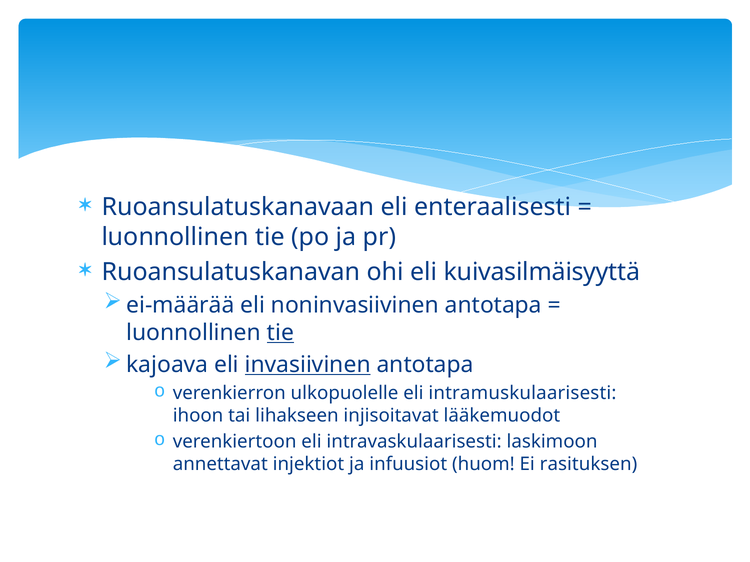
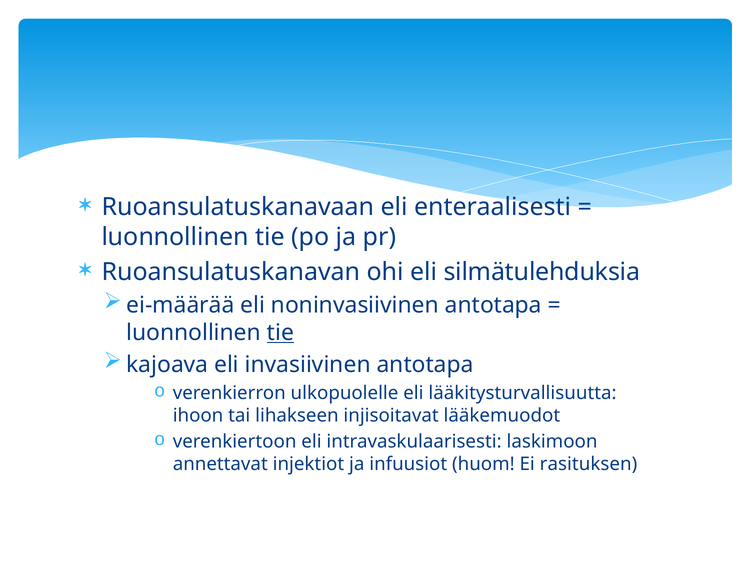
kuivasilmäisyyttä: kuivasilmäisyyttä -> silmätulehduksia (542, 272)
invasiivinen underline: present -> none (308, 365)
intramuskulaarisesti: intramuskulaarisesti -> lääkitysturvallisuutta (523, 393)
